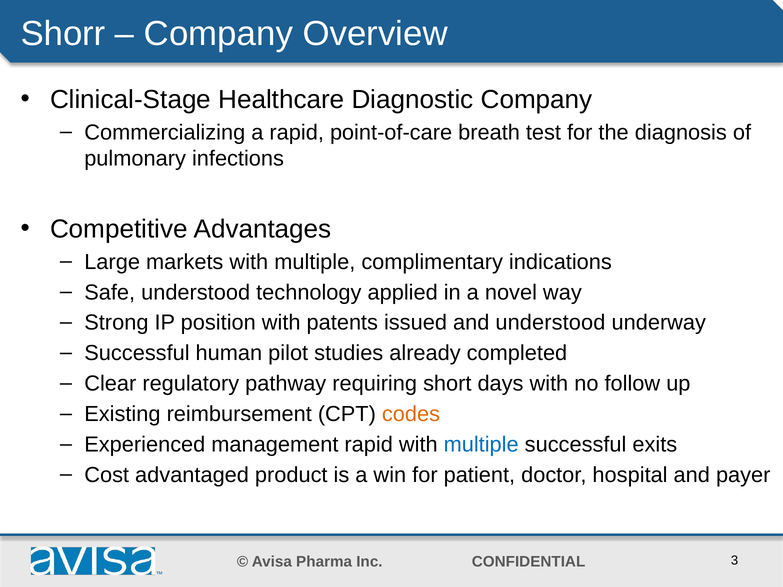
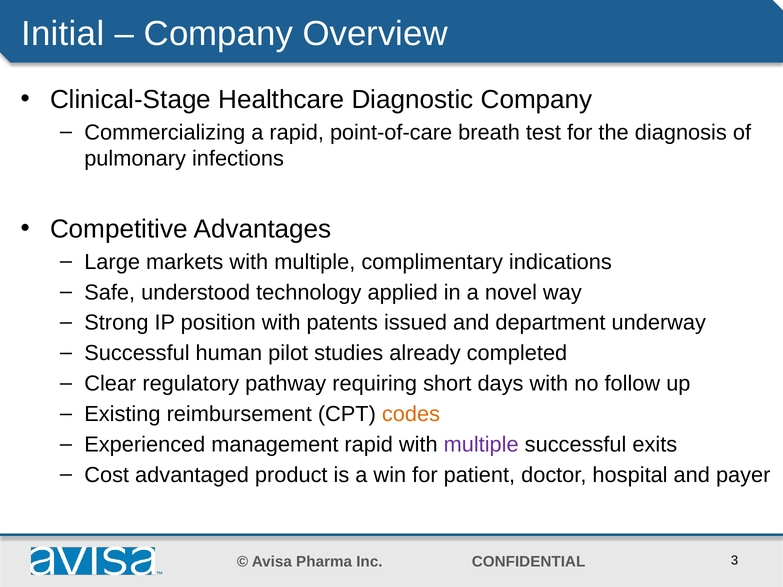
Shorr: Shorr -> Initial (63, 34)
and understood: understood -> department (550, 323)
multiple colour: blue -> purple (481, 445)
